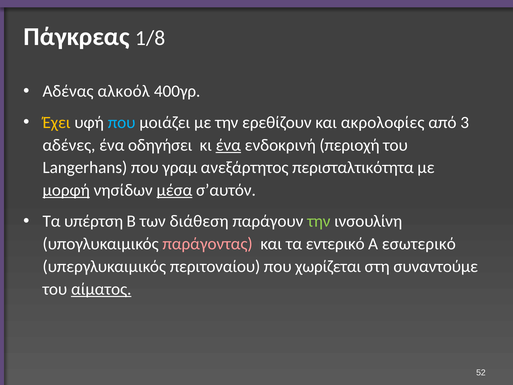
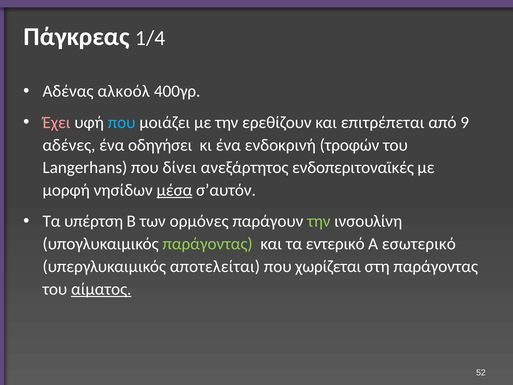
1/8: 1/8 -> 1/4 (150, 38)
Έχει colour: yellow -> pink (57, 122)
ακρολοφίες: ακρολοφίες -> επιτρέπεται (383, 122)
3: 3 -> 9 (465, 122)
ένα underline: present -> none (228, 145)
περιοχή: περιοχή -> τροφών (349, 145)
γραμ: γραμ -> δίνει (180, 168)
περισταλτικότητα: περισταλτικότητα -> ενδοπεριτοναϊκές (353, 168)
μορφή underline: present -> none (66, 190)
διάθεση: διάθεση -> ορμόνες (199, 221)
παράγοντας colour: pink -> light green (208, 244)
περιτοναίου: περιτοναίου -> αποτελείται (215, 266)
στη συναντούμε: συναντούμε -> παράγοντας (436, 266)
